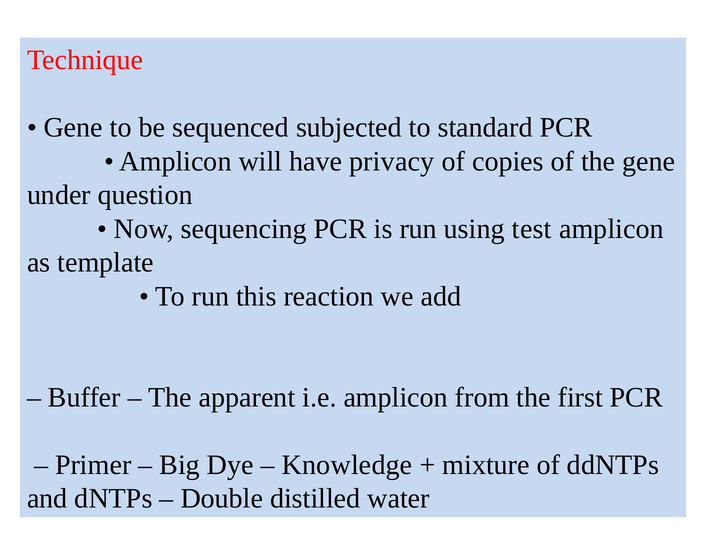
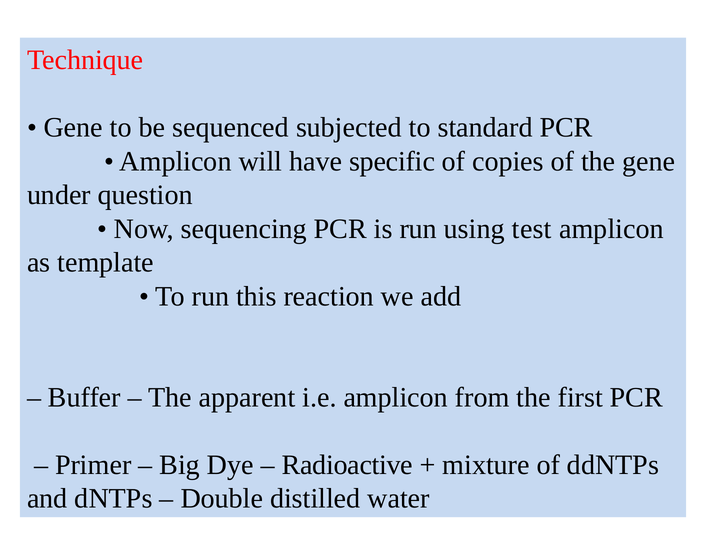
privacy: privacy -> specific (392, 161)
Knowledge: Knowledge -> Radioactive (347, 465)
